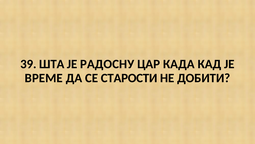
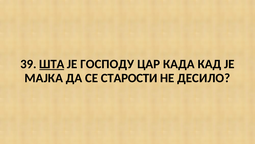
ШТА underline: none -> present (52, 64)
РАДОСНУ: РАДОСНУ -> ГОСПОДУ (107, 64)
ВРЕМЕ: ВРЕМЕ -> МАЈКА (44, 78)
ДОБИТИ: ДОБИТИ -> ДЕСИЛО (204, 78)
